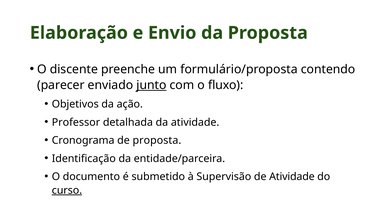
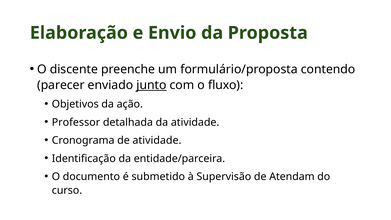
de proposta: proposta -> atividade (157, 140)
de Atividade: Atividade -> Atendam (292, 177)
curso underline: present -> none (67, 190)
